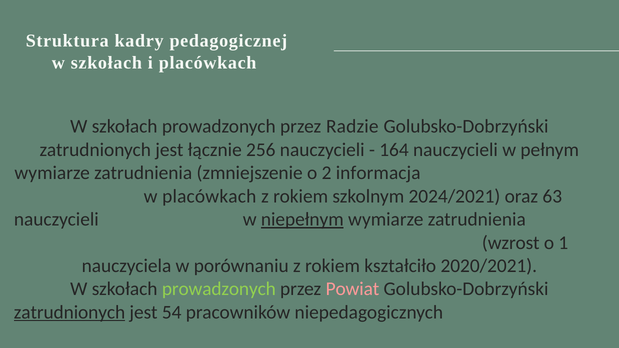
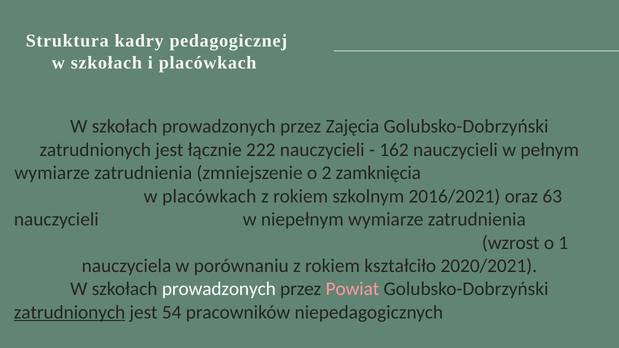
Radzie: Radzie -> Zajęcia (352, 127)
256: 256 -> 222 (261, 150)
164: 164 -> 162 (394, 150)
informacja: informacja -> zamknięcia (378, 173)
2024/2021: 2024/2021 -> 2016/2021 (454, 196)
niepełnym underline: present -> none (302, 220)
prowadzonych colour: light green -> white (219, 289)
